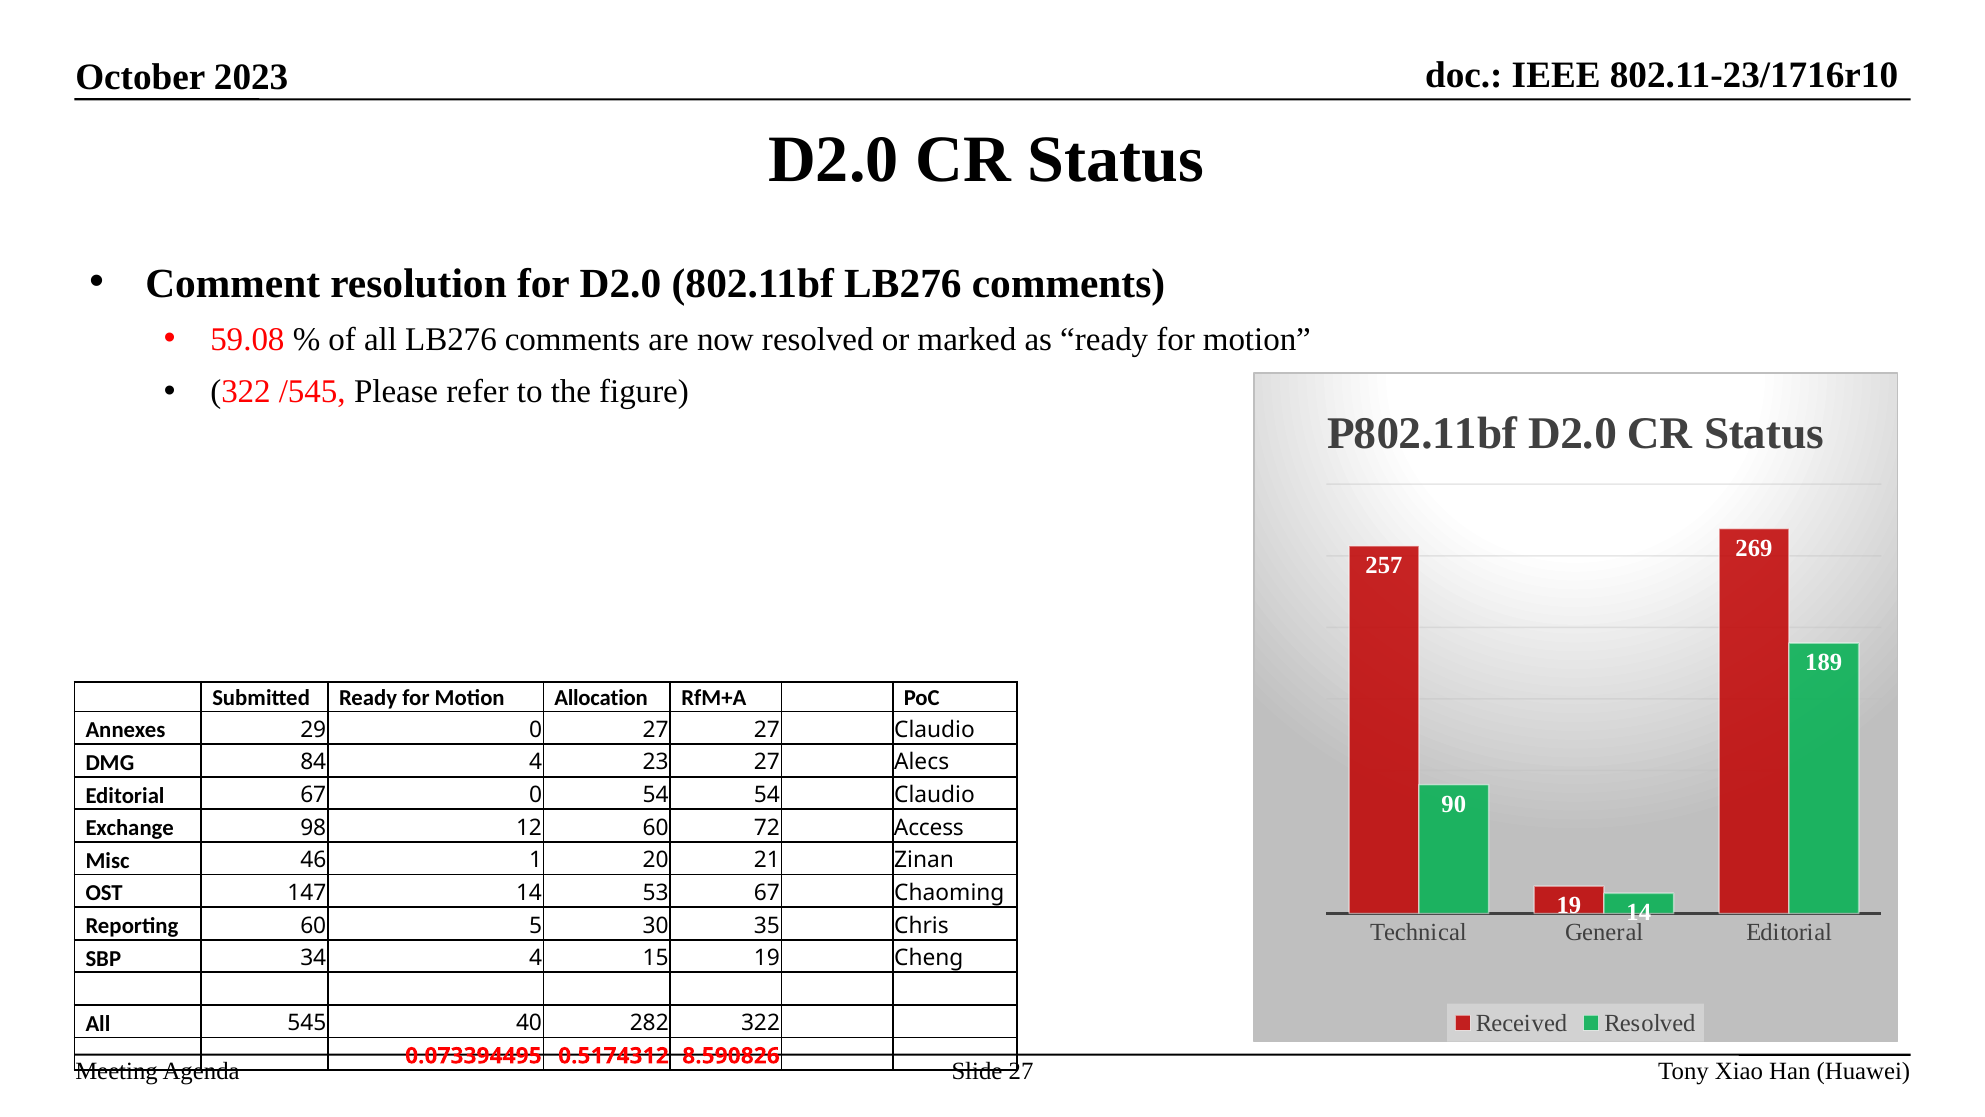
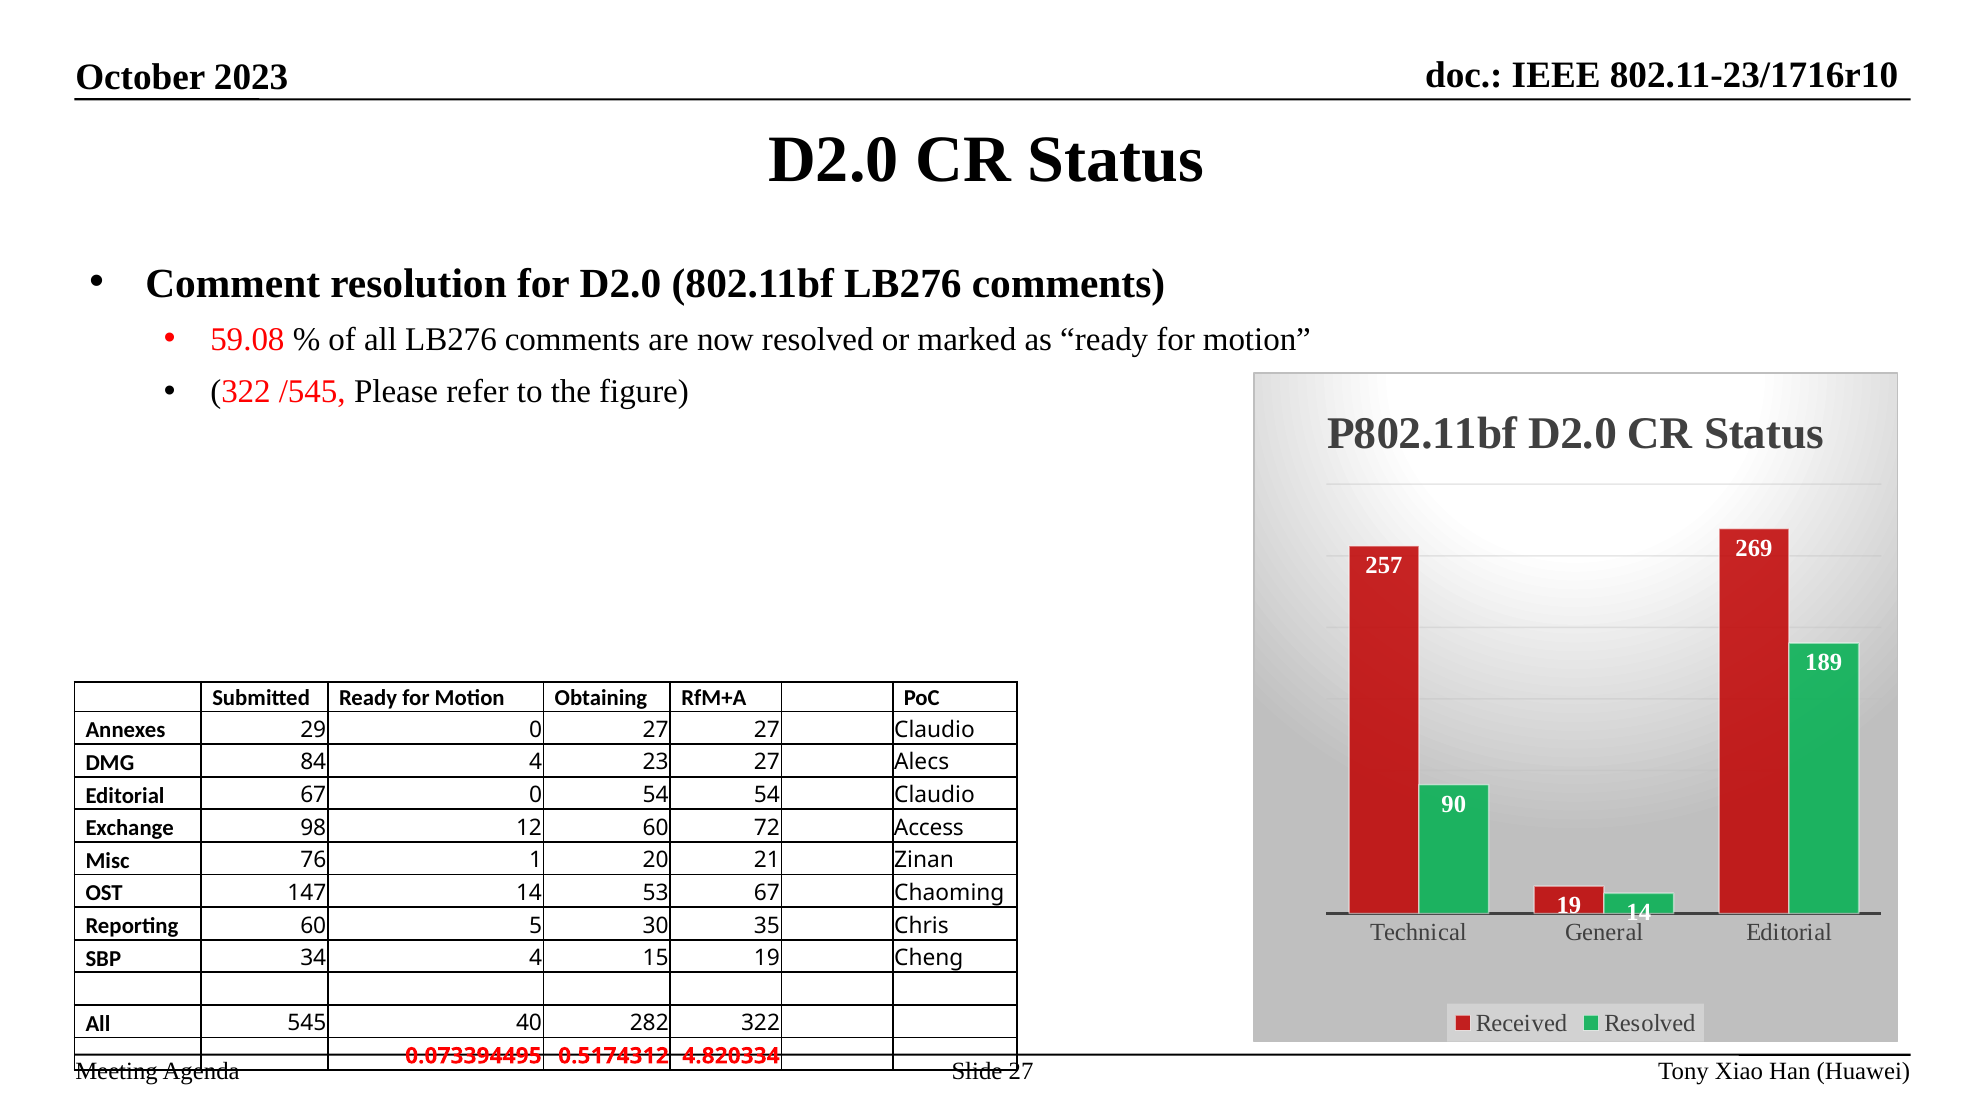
Allocation: Allocation -> Obtaining (601, 697)
46: 46 -> 76 (313, 860)
8.590826: 8.590826 -> 4.820334 (731, 1055)
